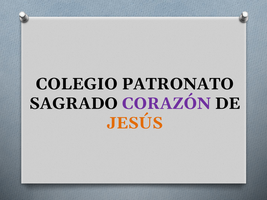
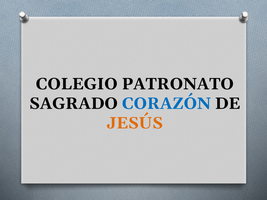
CORAZÓN colour: purple -> blue (166, 104)
